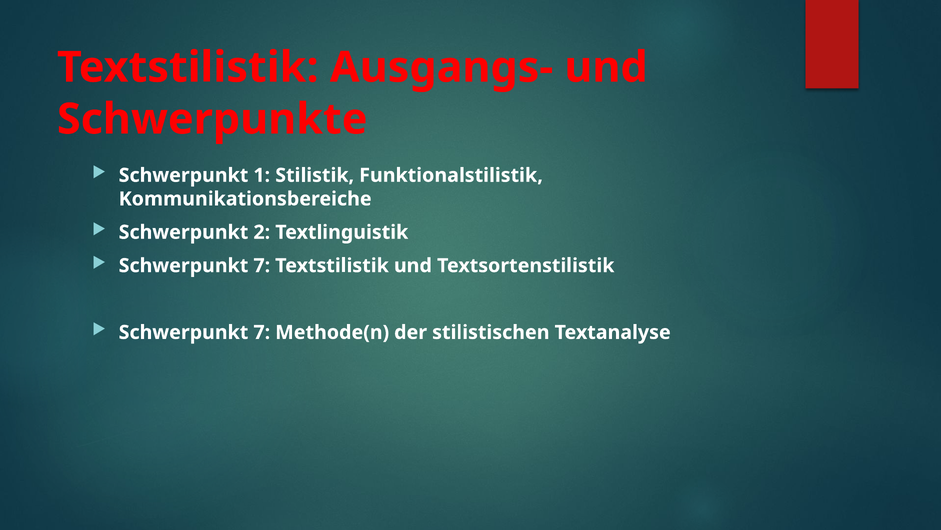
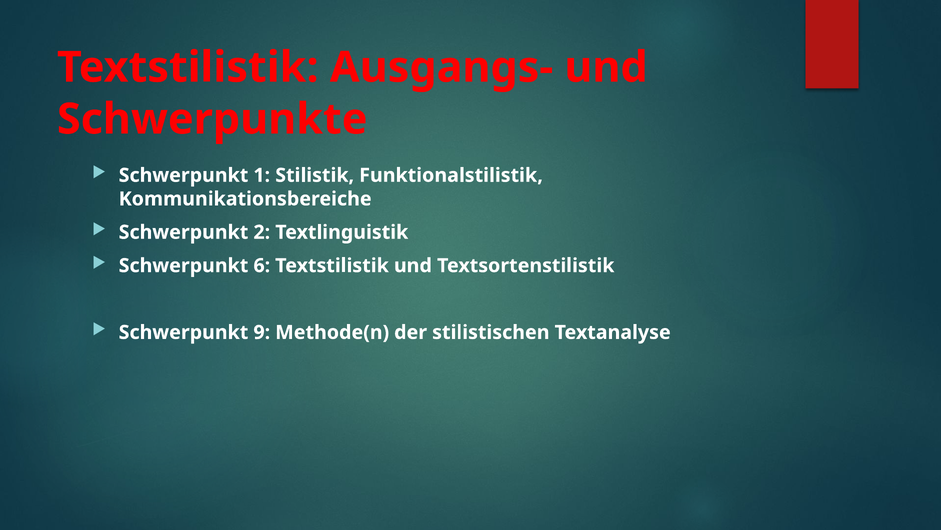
7: 7 -> 6 (262, 265)
7: 7 -> 9 (262, 332)
